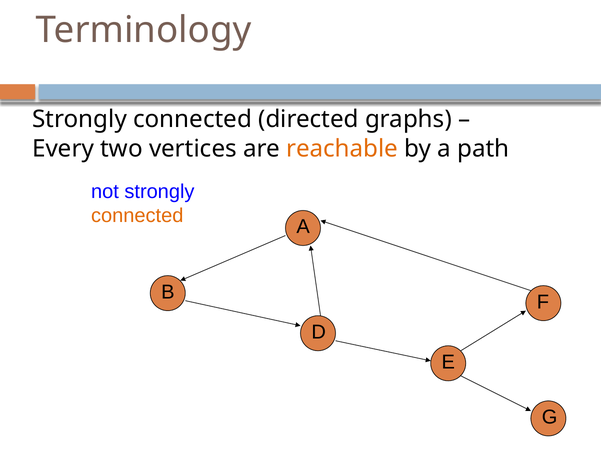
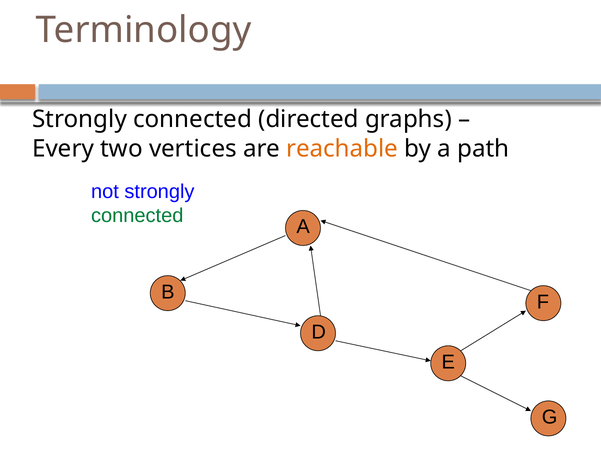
connected colour: orange -> green (137, 216)
